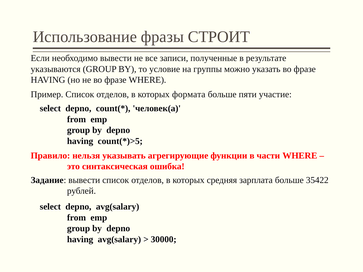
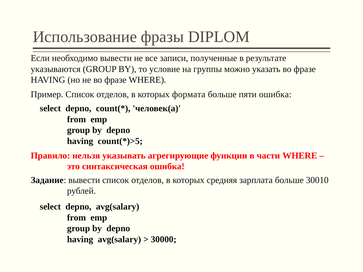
СТРОИТ: СТРОИТ -> DIPLOM (219, 37)
пяти участие: участие -> ошибка (275, 95)
35422: 35422 -> 30010 (317, 180)
